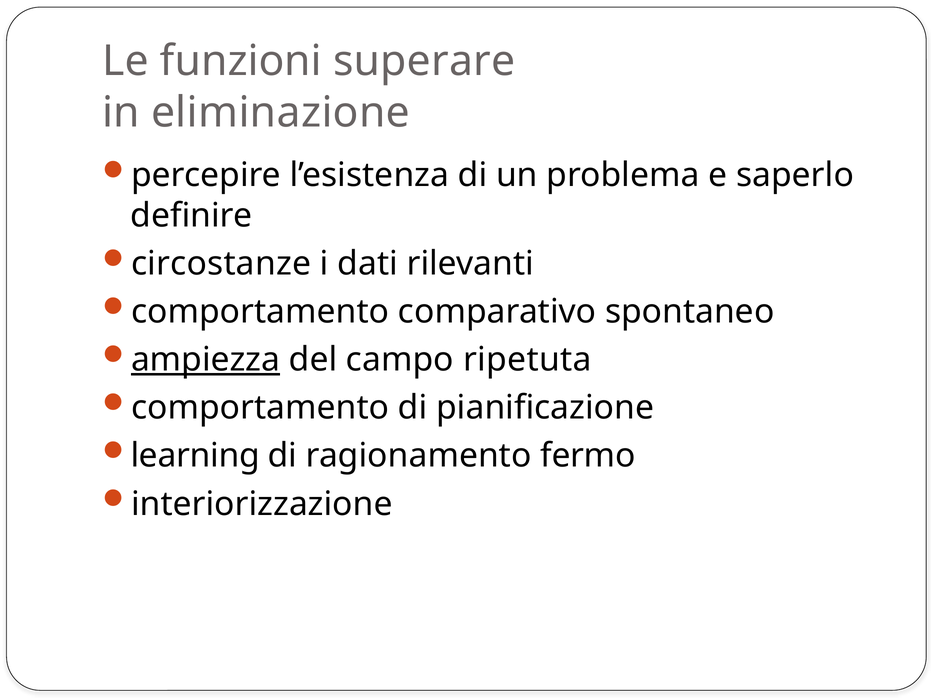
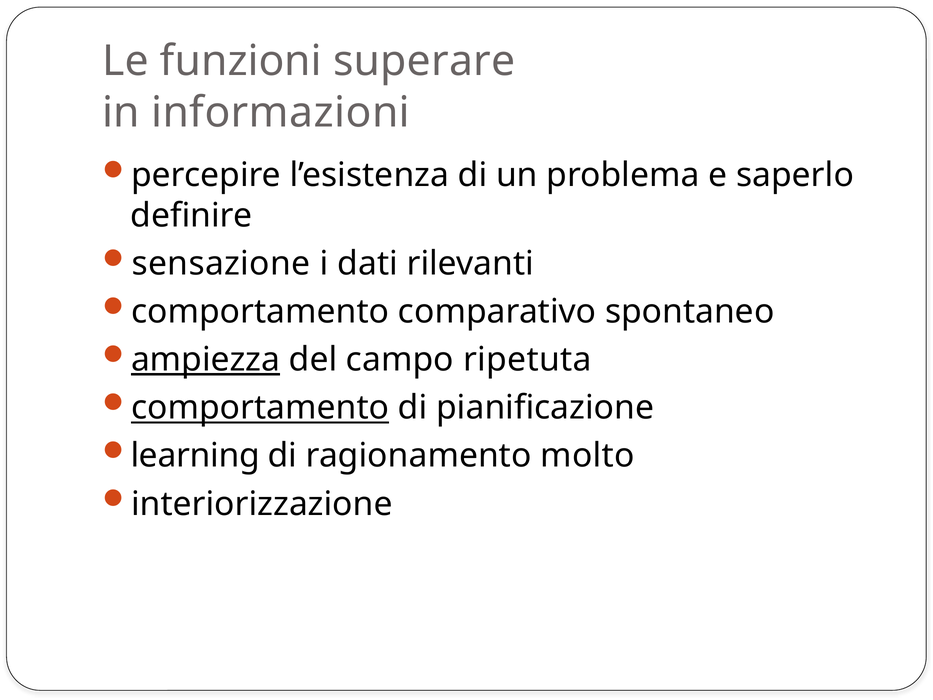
eliminazione: eliminazione -> informazioni (280, 113)
circostanze: circostanze -> sensazione (221, 264)
comportamento underline: none -> present (260, 408)
fermo: fermo -> molto (588, 456)
